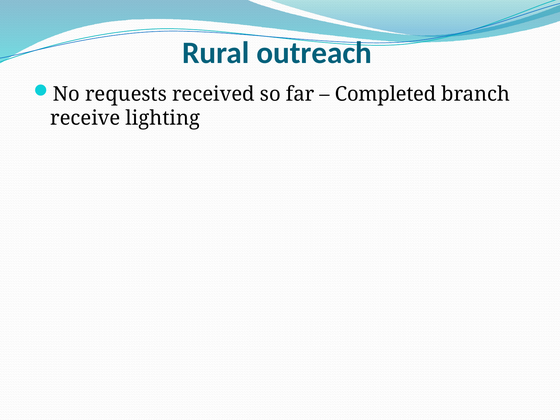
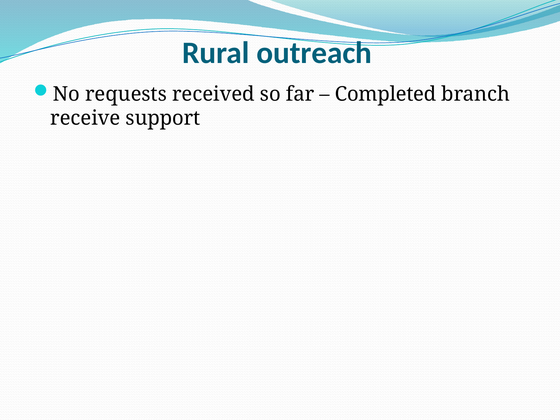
lighting: lighting -> support (163, 118)
